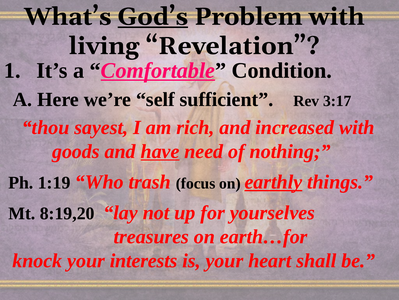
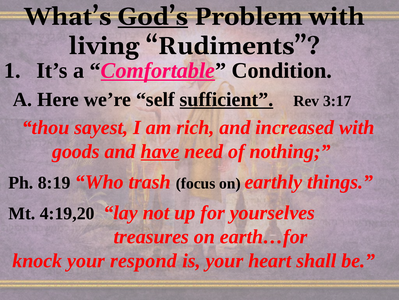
Revelation: Revelation -> Rudiments (233, 46)
sufficient underline: none -> present (226, 99)
1:19: 1:19 -> 8:19 (54, 182)
earthly underline: present -> none (273, 182)
8:19,20: 8:19,20 -> 4:19,20 (67, 213)
interests: interests -> respond (143, 260)
